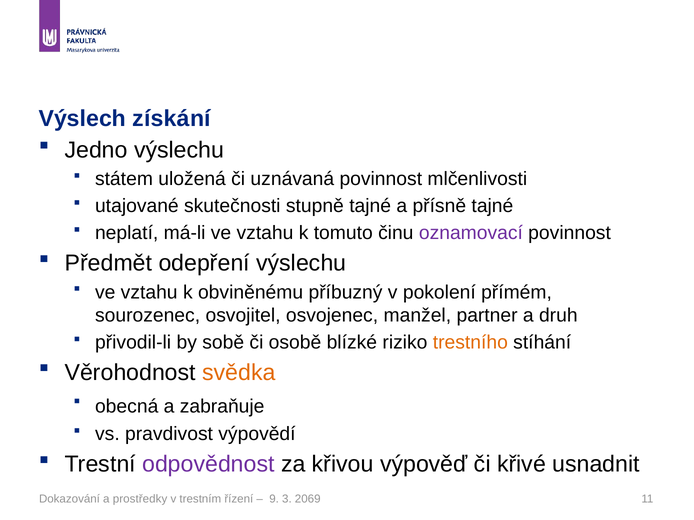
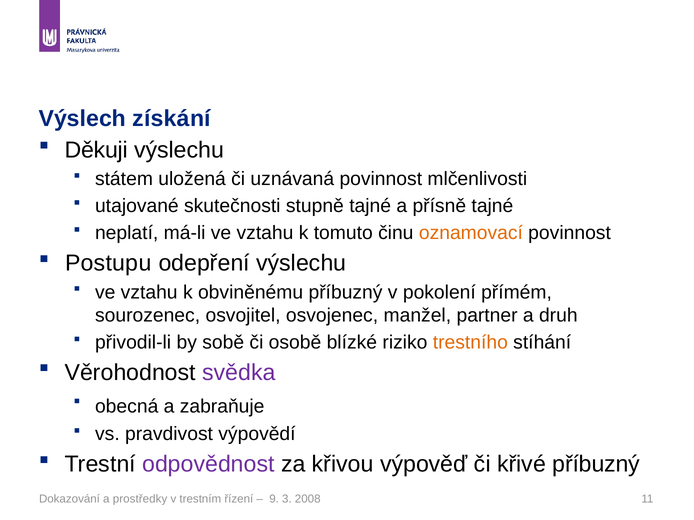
Jedno: Jedno -> Děkuji (96, 150)
oznamovací colour: purple -> orange (471, 233)
Předmět: Předmět -> Postupu (108, 263)
svědka colour: orange -> purple (239, 373)
křivé usnadnit: usnadnit -> příbuzný (596, 465)
2069: 2069 -> 2008 (308, 499)
